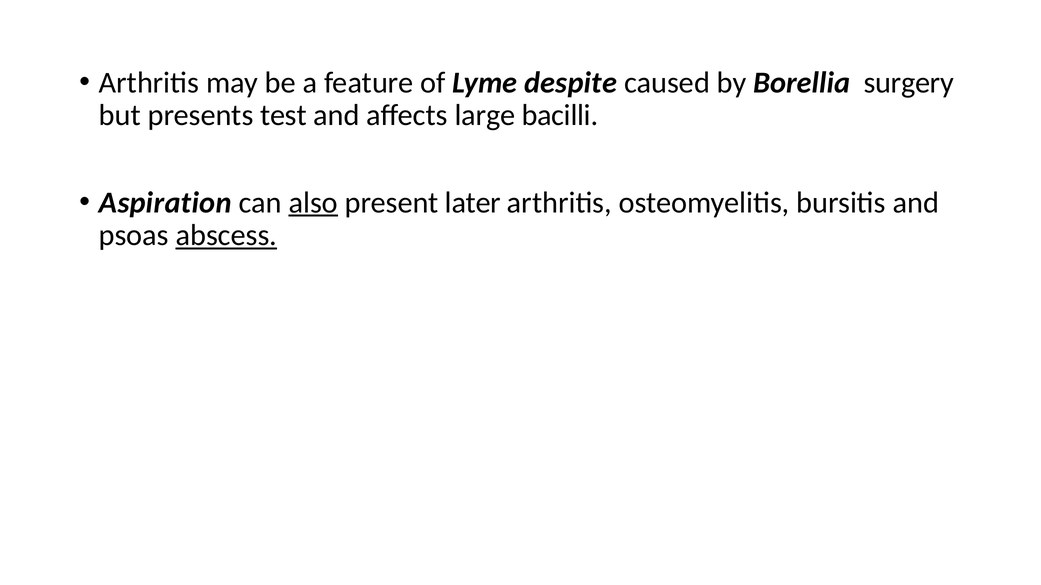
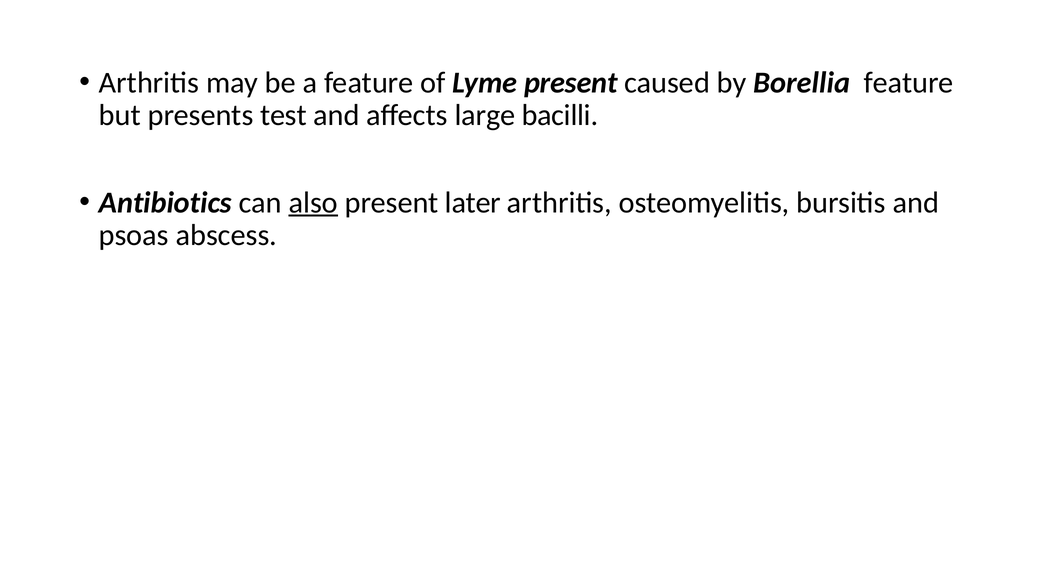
Lyme despite: despite -> present (571, 83)
Borellia surgery: surgery -> feature (909, 83)
Aspiration: Aspiration -> Antibiotics (165, 203)
abscess underline: present -> none (226, 236)
